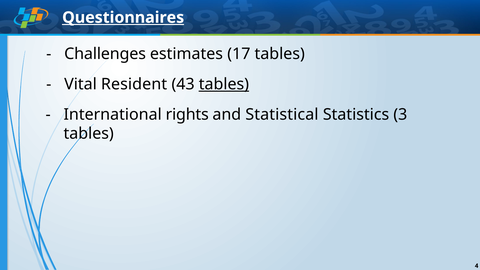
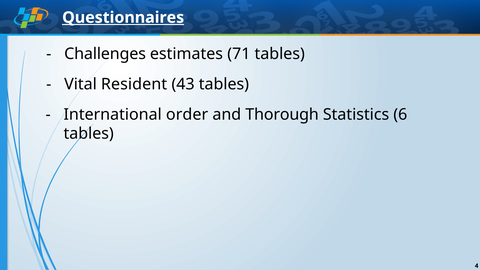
17: 17 -> 71 (239, 54)
tables underline: present -> none (224, 84)
rights: rights -> order (187, 114)
Statistical: Statistical -> Thorough (282, 114)
3: 3 -> 6 (400, 114)
